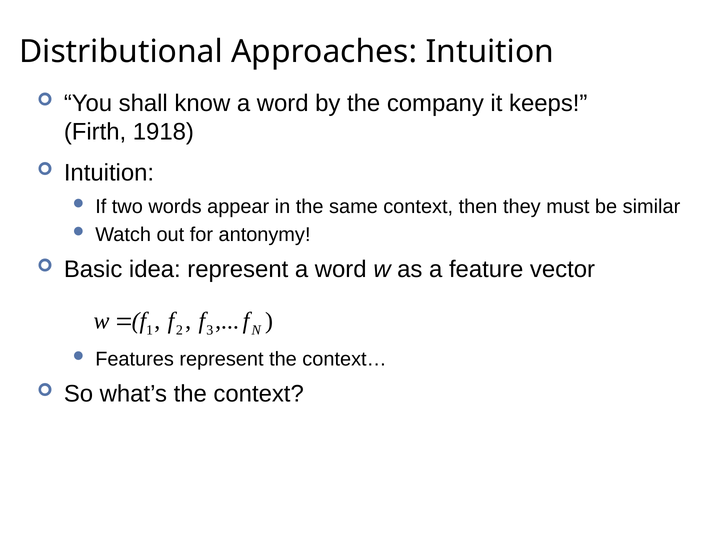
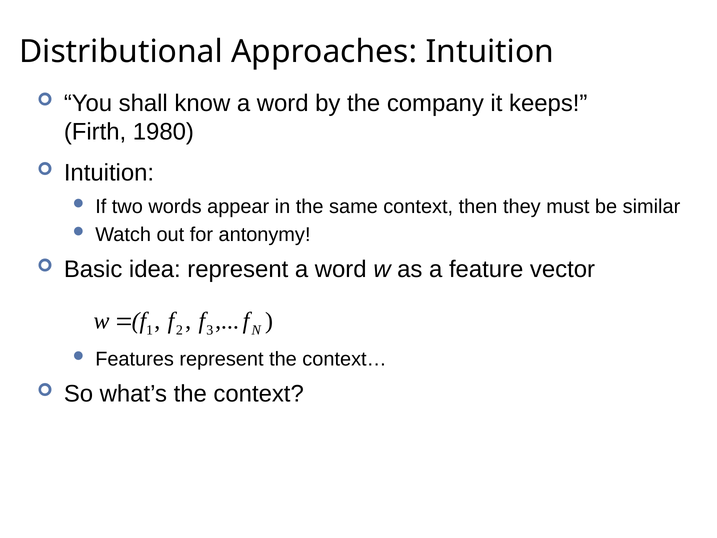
1918: 1918 -> 1980 (163, 132)
